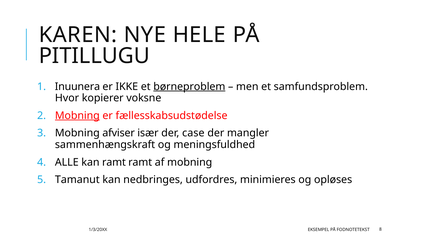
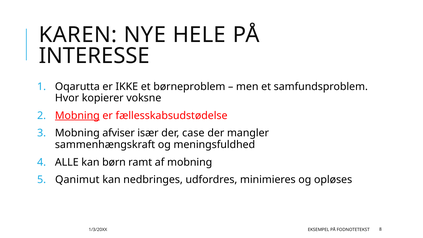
PITILLUGU: PITILLUGU -> INTERESSE (94, 56)
Inuunera: Inuunera -> Oqarutta (77, 87)
børneproblem underline: present -> none (189, 87)
kan ramt: ramt -> børn (114, 162)
Tamanut: Tamanut -> Qanimut (77, 180)
